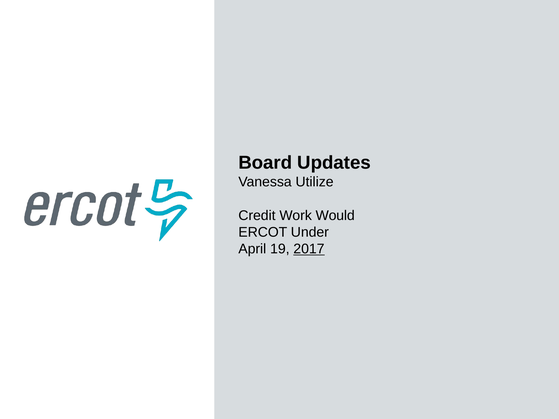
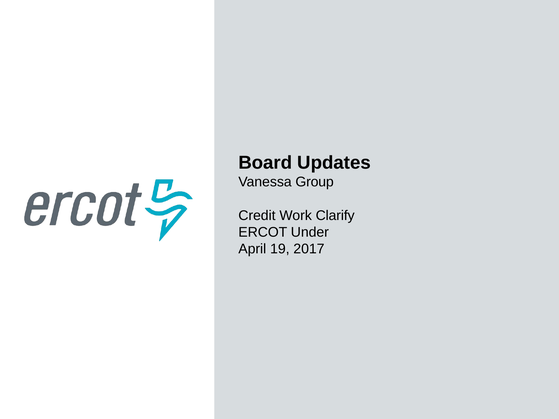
Utilize: Utilize -> Group (315, 182)
Would: Would -> Clarify (335, 216)
2017 underline: present -> none (309, 249)
